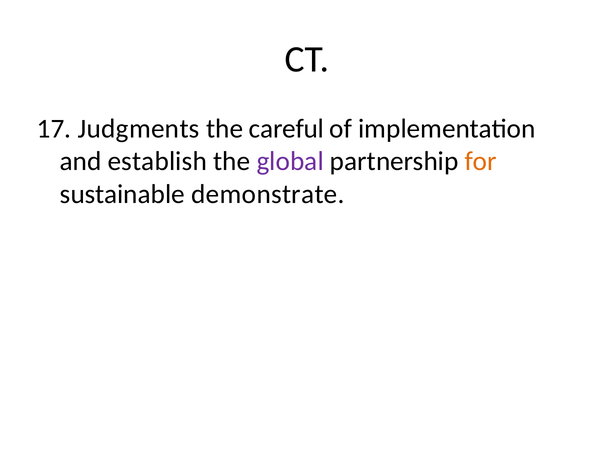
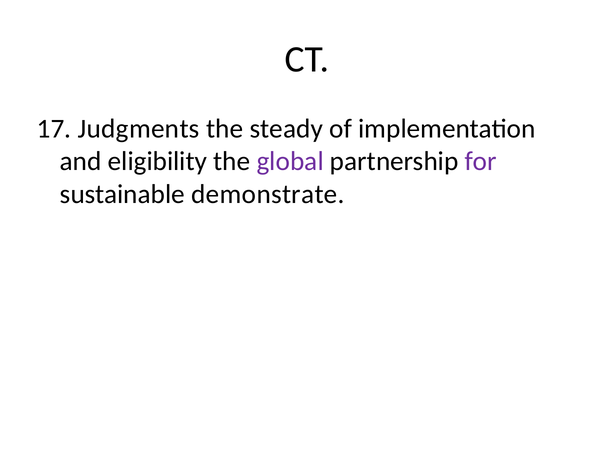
careful: careful -> steady (286, 129)
establish: establish -> eligibility (157, 162)
for colour: orange -> purple (481, 162)
